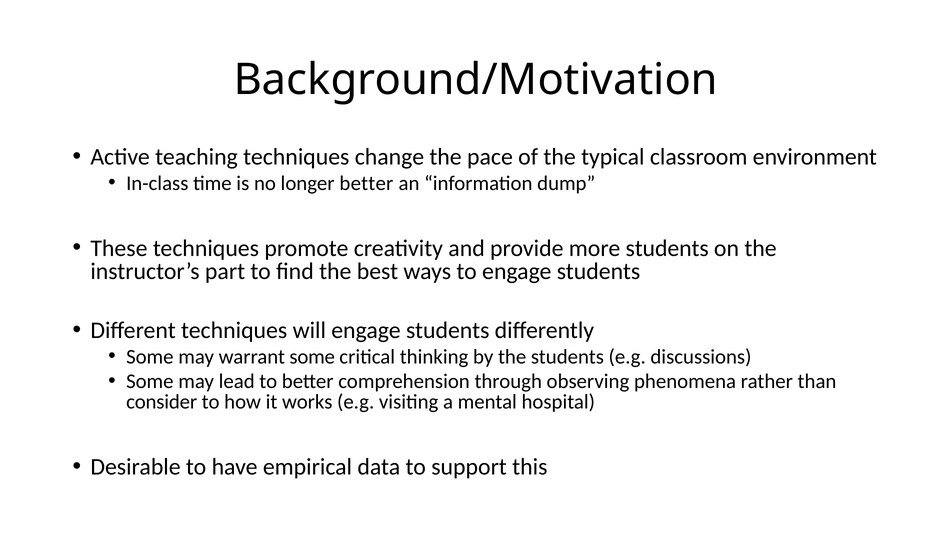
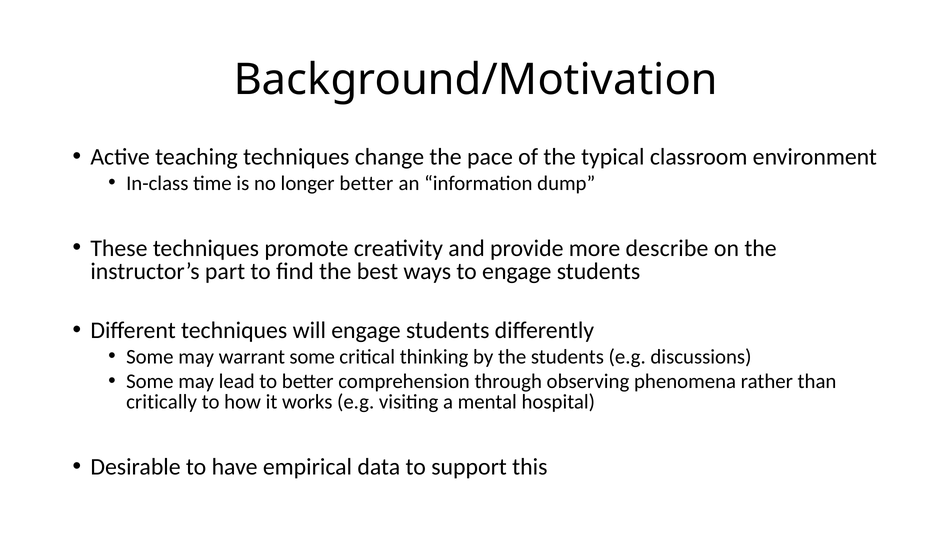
more students: students -> describe (667, 248)
consider: consider -> critically (162, 401)
